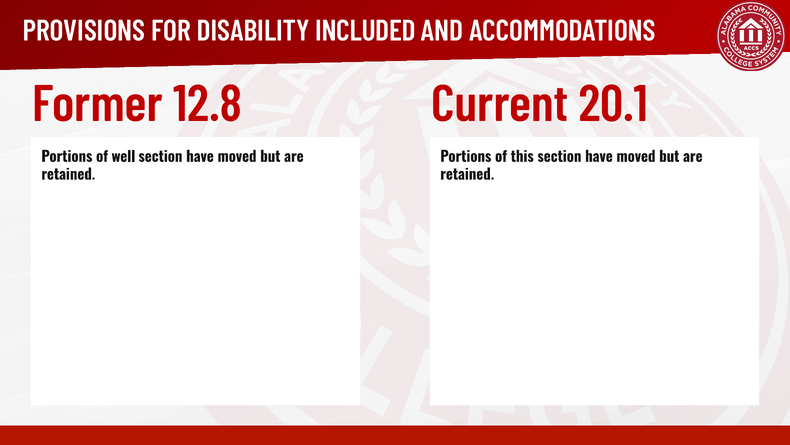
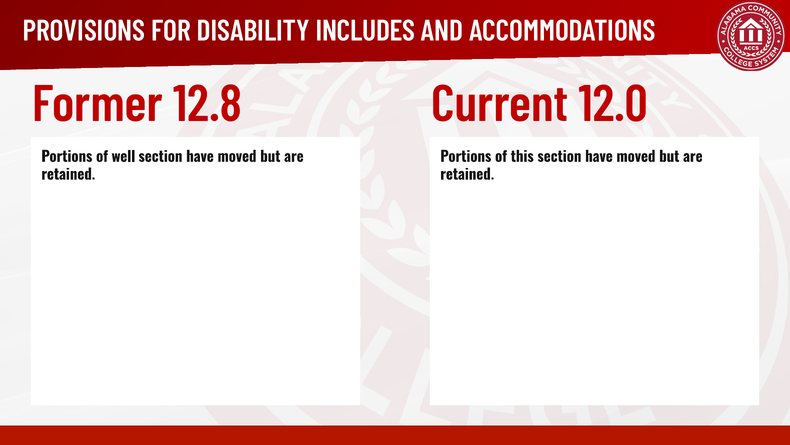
INCLUDED: INCLUDED -> INCLUDES (365, 31)
20.1: 20.1 -> 12.0 (613, 104)
